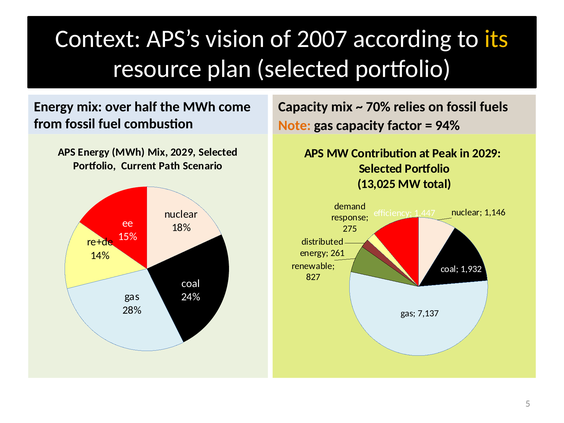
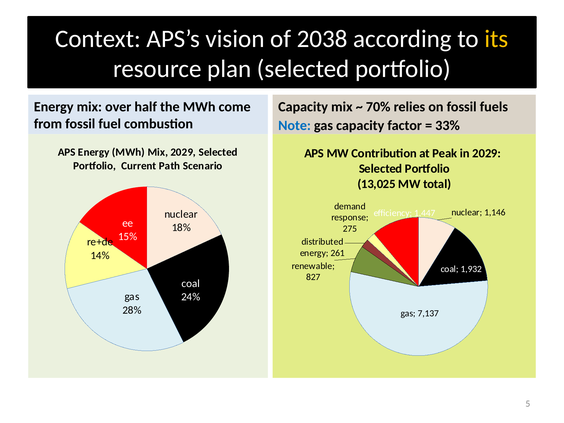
2007: 2007 -> 2038 (322, 39)
Note colour: orange -> blue (295, 126)
94%: 94% -> 33% (448, 126)
